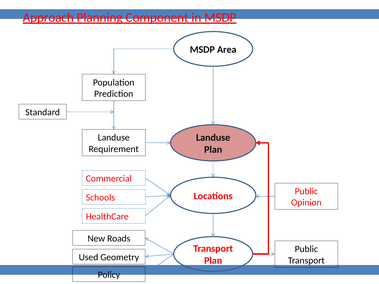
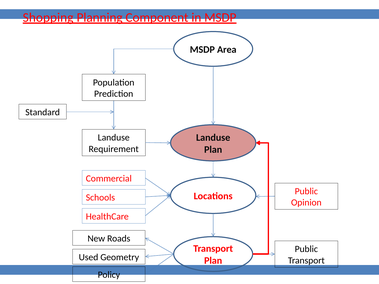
Approach: Approach -> Shopping (48, 17)
